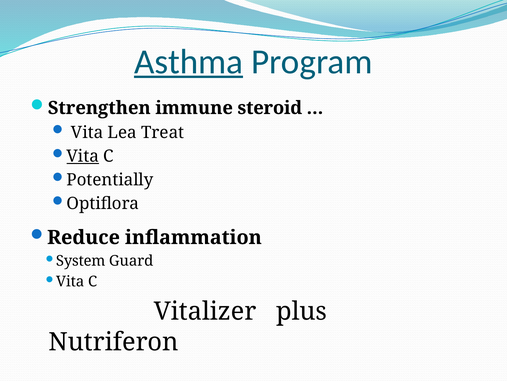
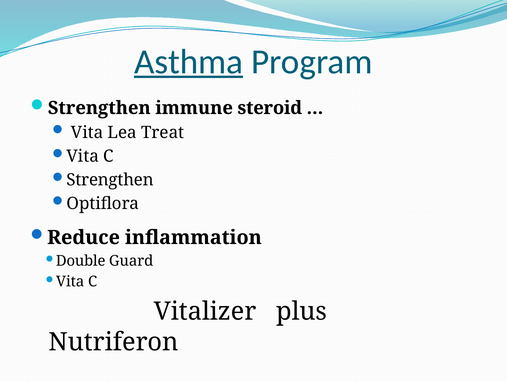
Vita underline: present -> none (83, 156)
Potentially: Potentially -> Strengthen (110, 179)
System: System -> Double (81, 260)
